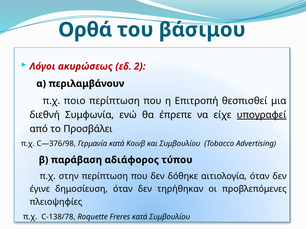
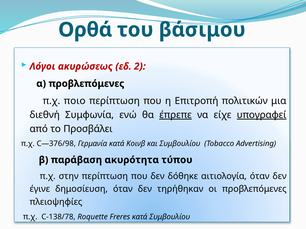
α περιλαμβάνουν: περιλαμβάνουν -> προβλεπόμενες (86, 84)
θεσπισθεί: θεσπισθεί -> πολιτικών (245, 101)
έπρεπε underline: none -> present (176, 115)
αδιάφορος: αδιάφορος -> ακυρότητα (132, 160)
